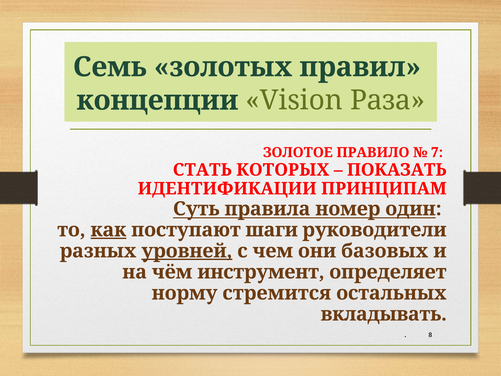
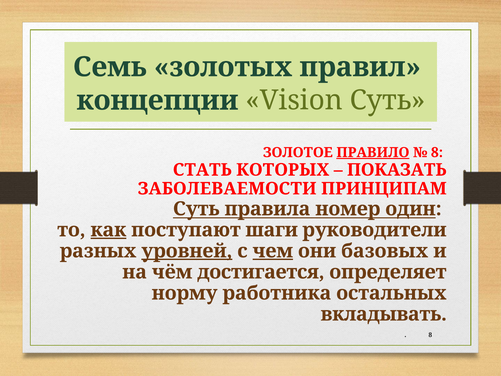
Vision Раза: Раза -> Суть (388, 100)
ПРАВИЛО underline: none -> present (373, 152)
7: 7 -> 8 (437, 152)
ИДЕНТИФИКАЦИИ: ИДЕНТИФИКАЦИИ -> ЗАБОЛЕВАЕМОСТИ (227, 189)
чем underline: none -> present (273, 251)
инструмент: инструмент -> достигается (261, 272)
стремится: стремится -> работника (277, 293)
